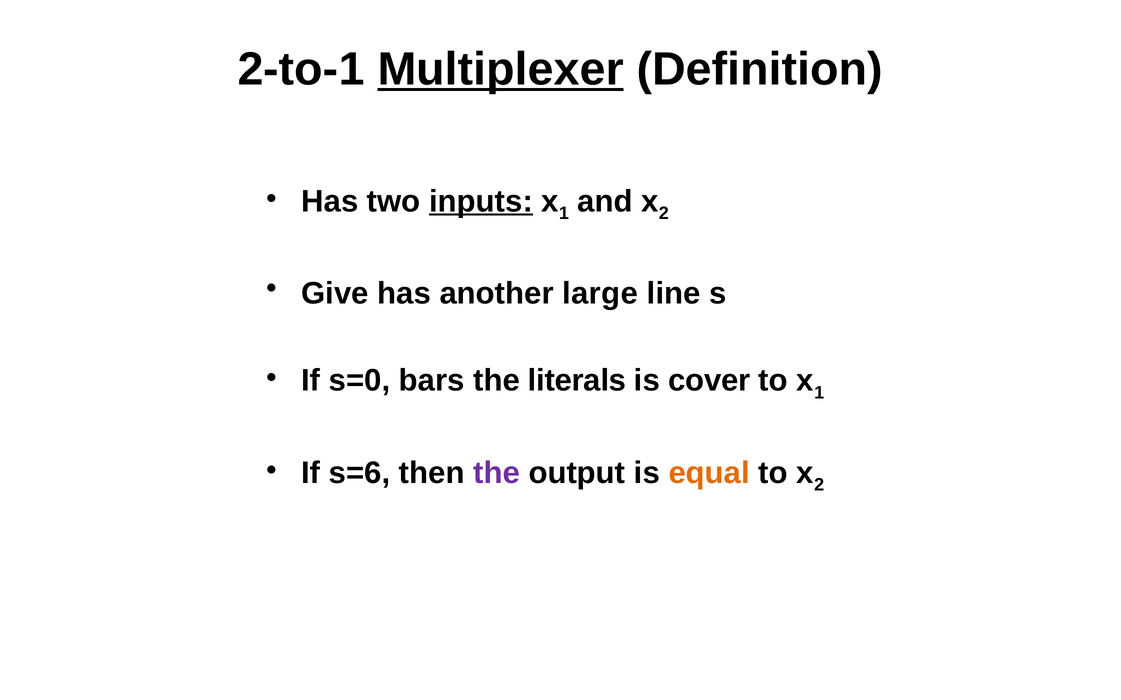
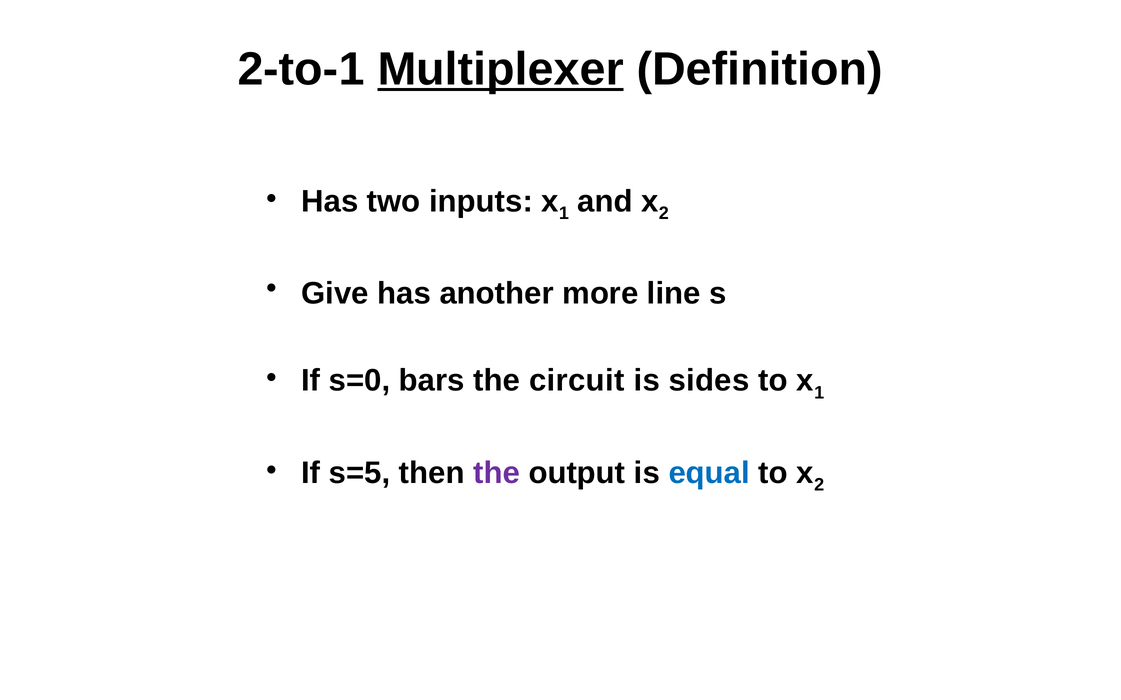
inputs underline: present -> none (481, 201)
large: large -> more (600, 294)
literals: literals -> circuit (577, 381)
cover: cover -> sides (709, 381)
s=6: s=6 -> s=5 (359, 473)
equal colour: orange -> blue (709, 473)
